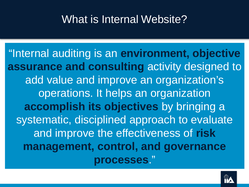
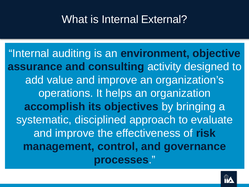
Website: Website -> External (164, 19)
